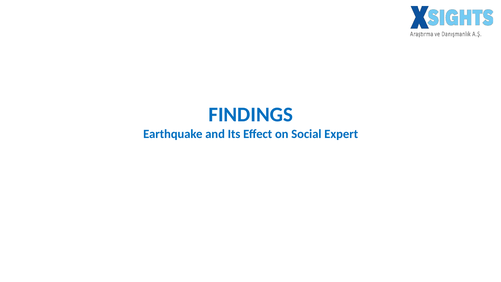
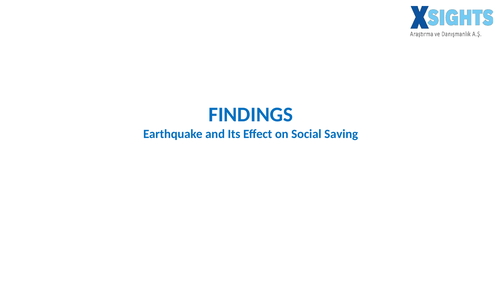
Expert: Expert -> Saving (341, 134)
